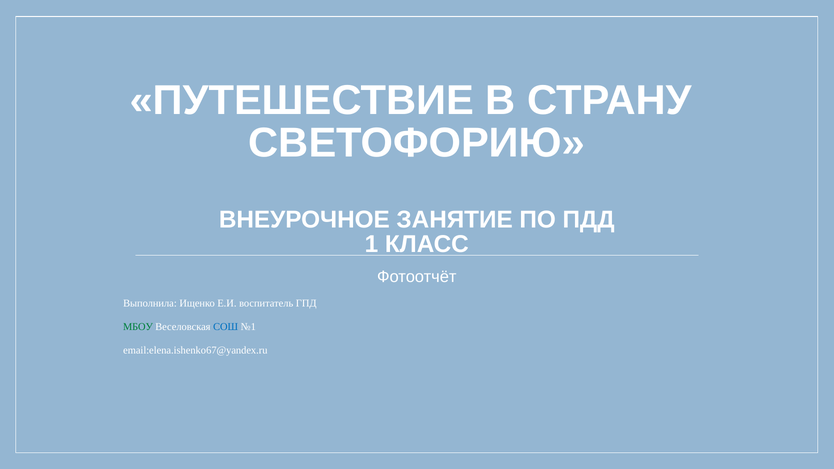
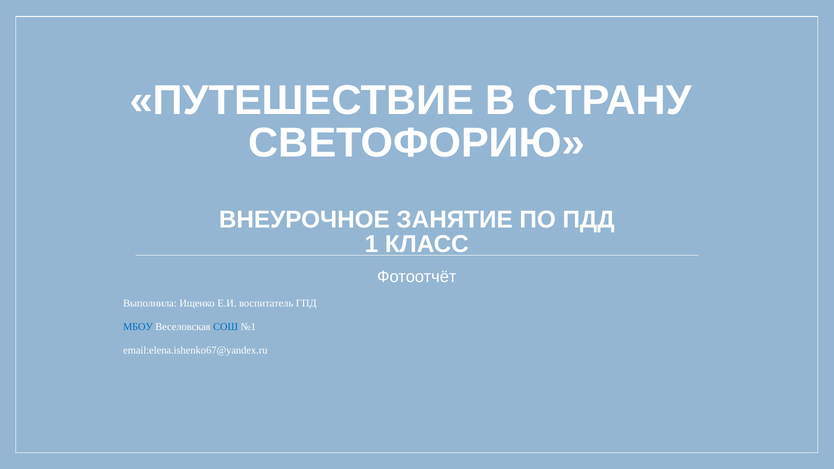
МБОУ colour: green -> blue (138, 327)
